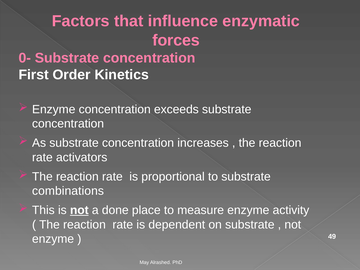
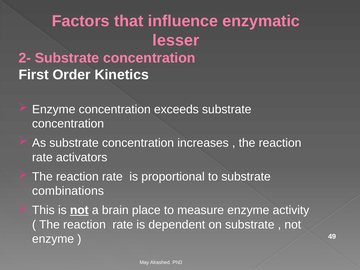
forces: forces -> lesser (176, 40)
0-: 0- -> 2- (25, 58)
done: done -> brain (115, 210)
